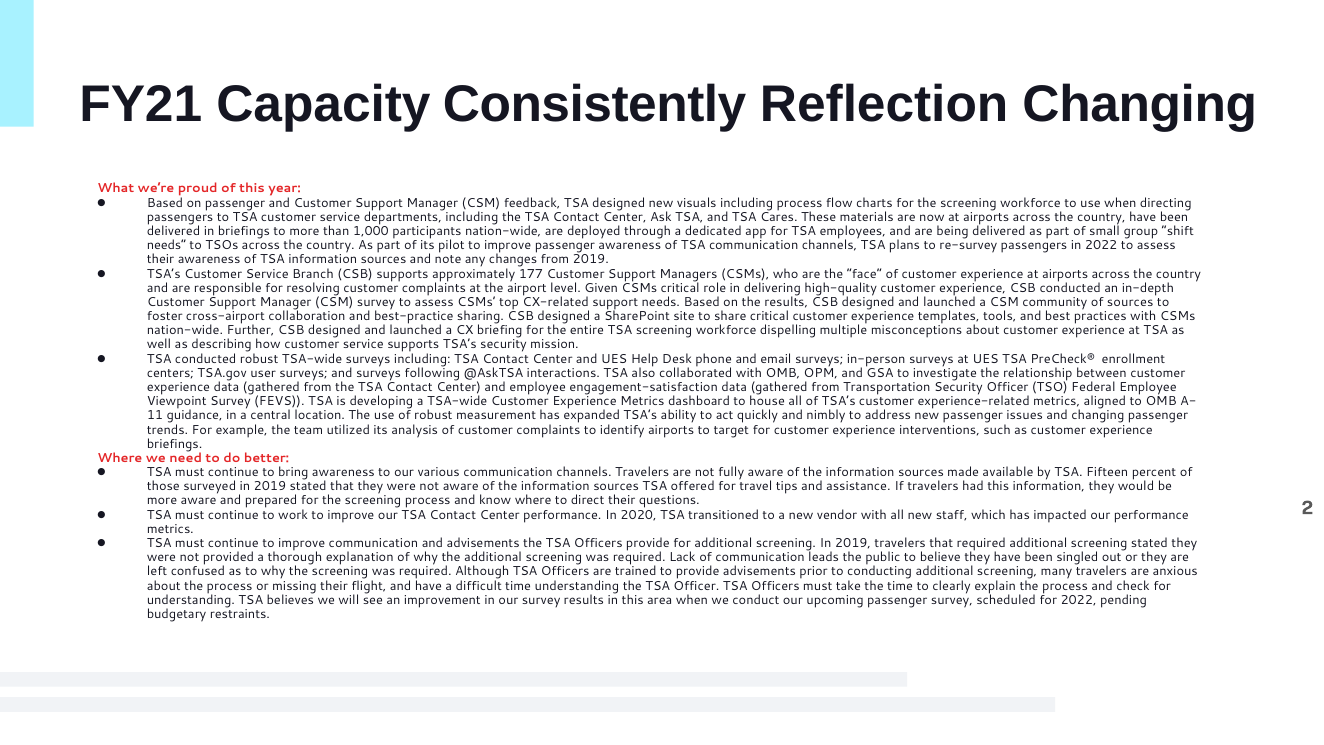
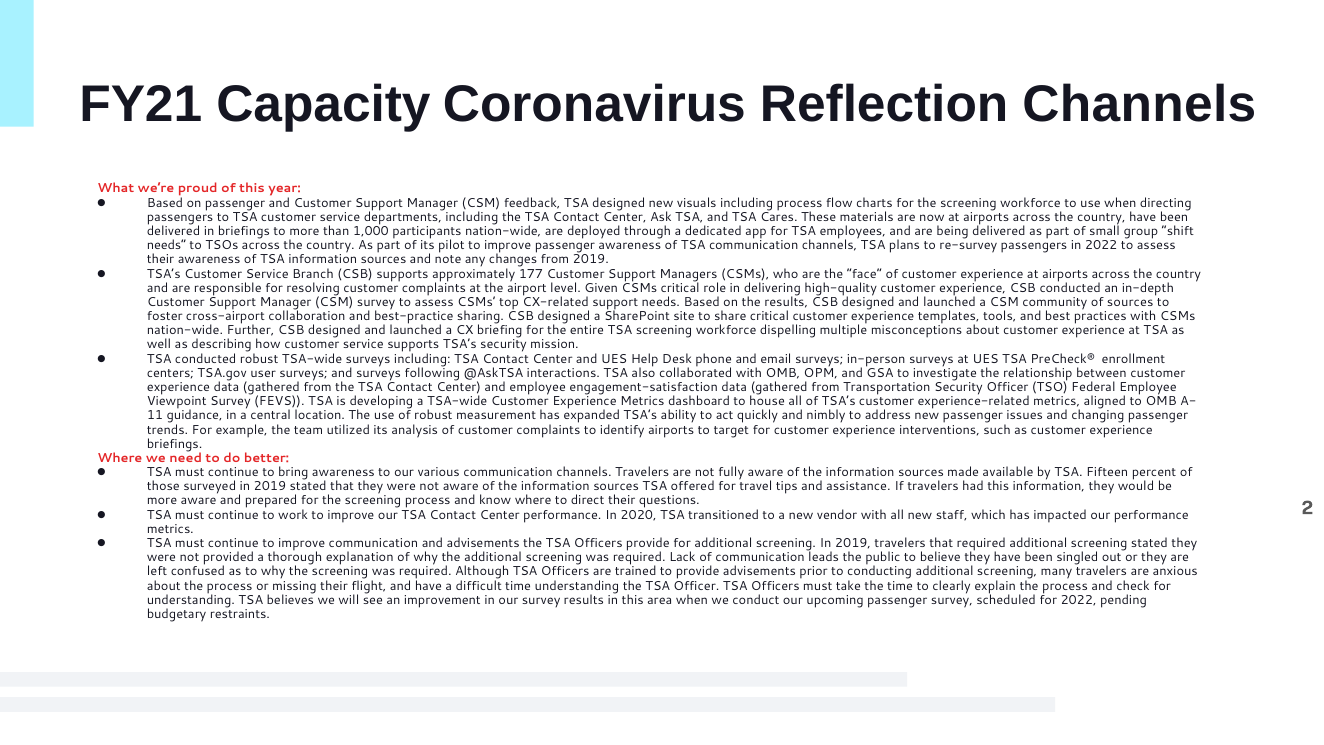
Consistently: Consistently -> Coronavirus (594, 104)
Reflection Changing: Changing -> Channels (1139, 104)
